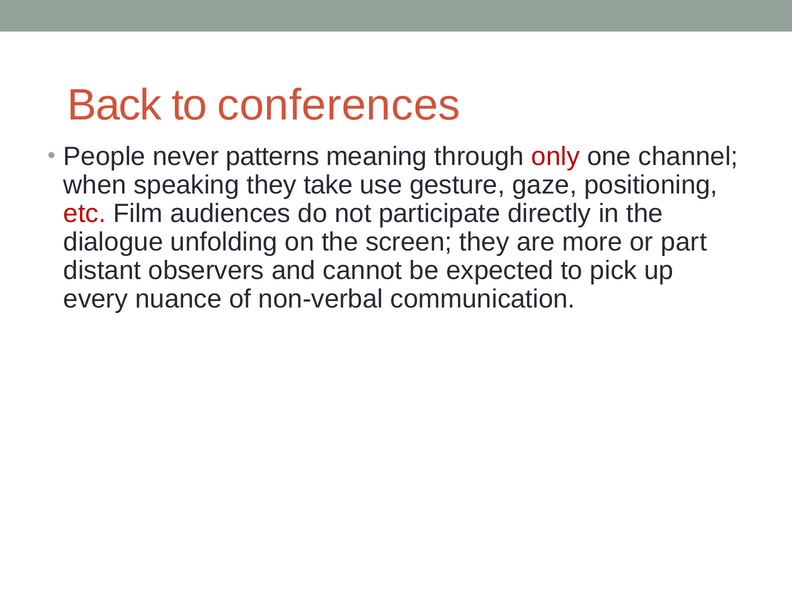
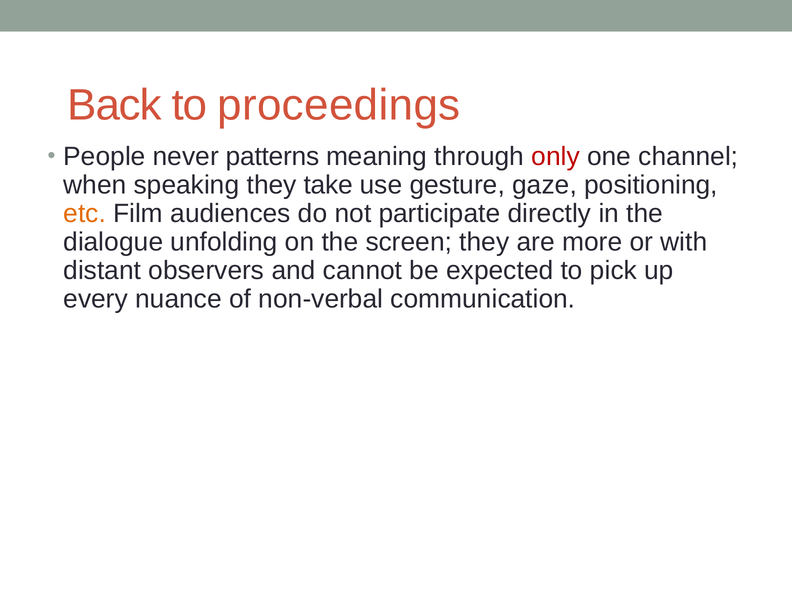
conferences: conferences -> proceedings (339, 105)
etc colour: red -> orange (85, 214)
part: part -> with (684, 242)
